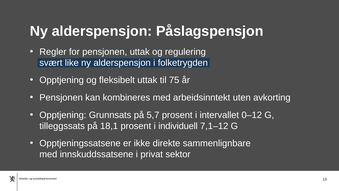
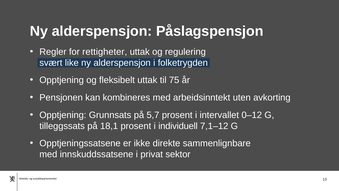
for pensjonen: pensjonen -> rettigheter (105, 52)
